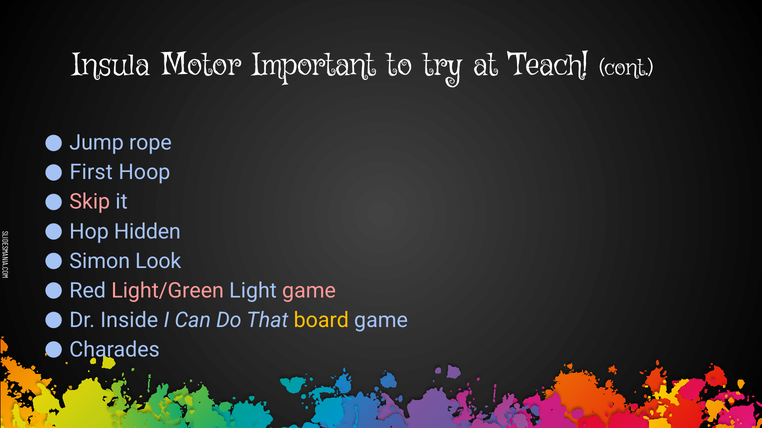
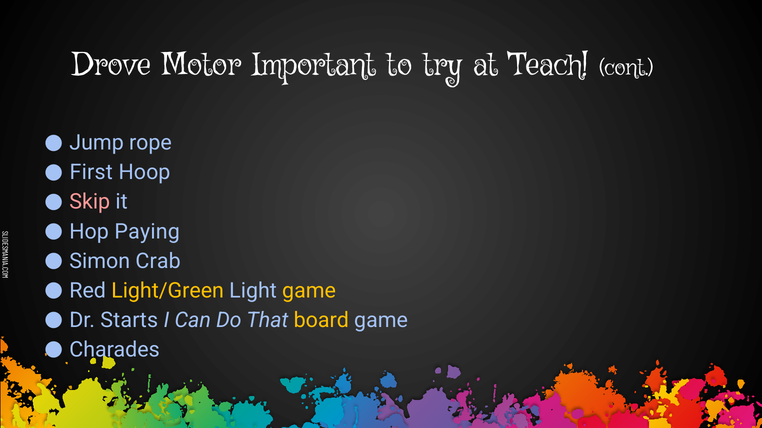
Insula: Insula -> Drove (111, 65)
Hidden: Hidden -> Paying (147, 232)
Look: Look -> Crab (158, 261)
Light/Green colour: pink -> yellow (168, 291)
game colour: pink -> yellow (309, 291)
Inside: Inside -> Starts (129, 321)
